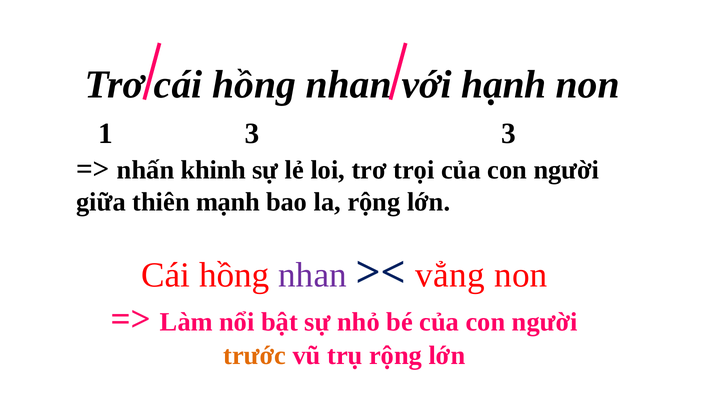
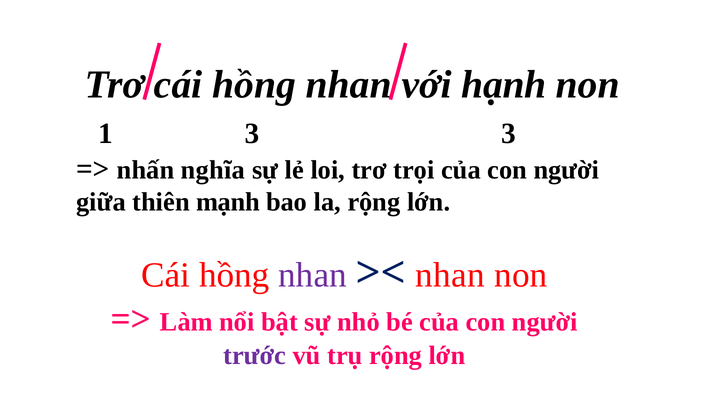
khinh: khinh -> nghĩa (213, 170)
vẳng: vẳng -> nhan (450, 275)
trước colour: orange -> purple (255, 355)
